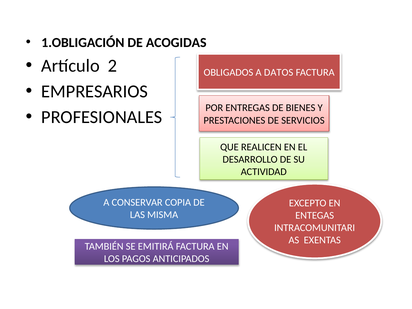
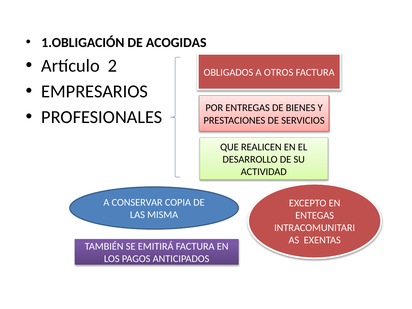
DATOS: DATOS -> OTROS (279, 72)
